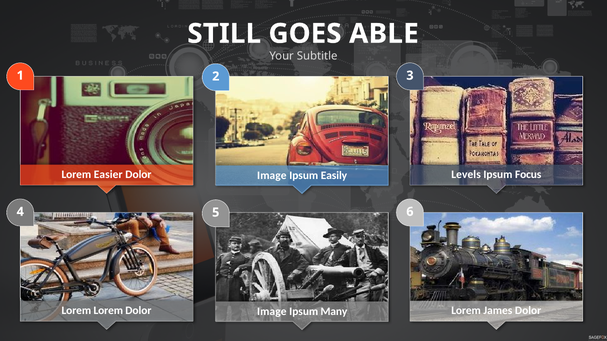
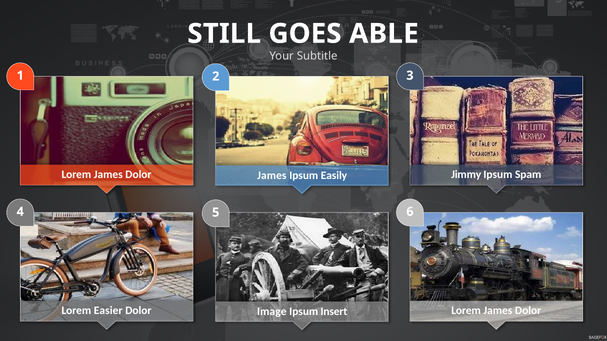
Easier: Easier -> James (108, 175)
Levels: Levels -> Jimmy (466, 175)
Focus: Focus -> Spam (528, 175)
Image: Image -> James (272, 175)
Lorem Lorem: Lorem -> Easier (108, 311)
Many: Many -> Insert (334, 312)
